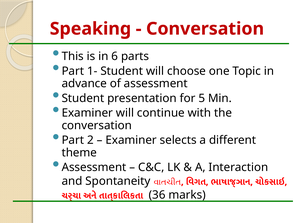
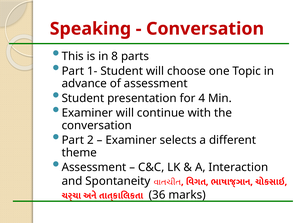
6: 6 -> 8 (115, 56)
5: 5 -> 4 (202, 98)
